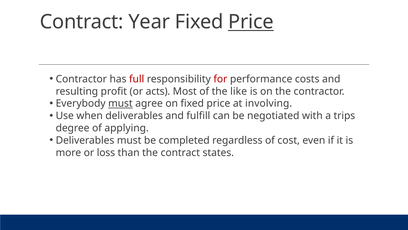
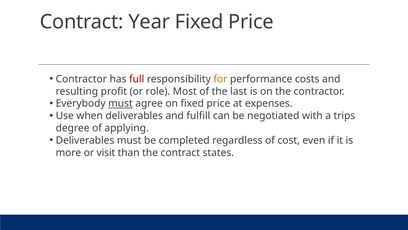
Price underline: present -> none (251, 22)
for colour: red -> orange (220, 79)
acts: acts -> role (158, 91)
like: like -> last (239, 91)
involving: involving -> expenses (269, 103)
loss: loss -> visit (106, 152)
